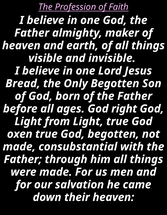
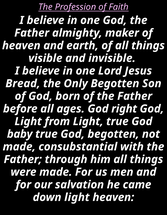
oxen: oxen -> baby (20, 134)
down their: their -> light (77, 197)
